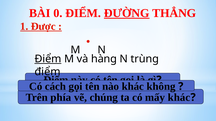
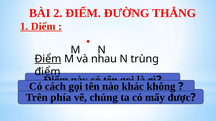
0: 0 -> 2 (58, 13)
ĐƯỜNG underline: present -> none (127, 13)
Được: Được -> Diểm (43, 26)
hàng: hàng -> nhau (104, 59)
mấy khác: khác -> được (179, 98)
